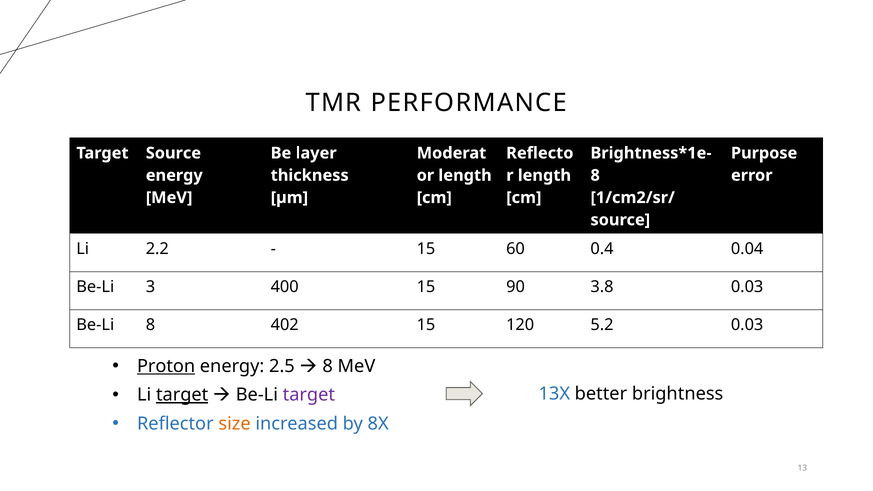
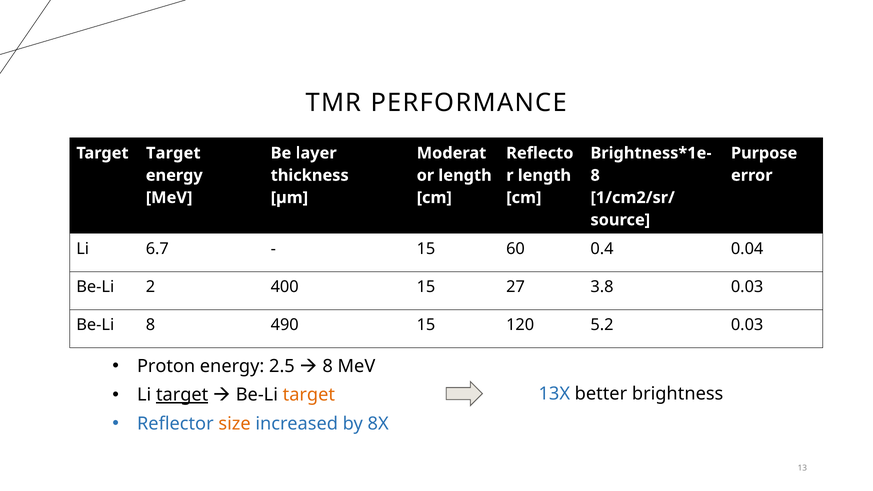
Target Source: Source -> Target (173, 153)
2.2: 2.2 -> 6.7 (157, 249)
3: 3 -> 2 (150, 287)
90: 90 -> 27 (516, 287)
402: 402 -> 490 (285, 325)
Proton underline: present -> none (166, 366)
target colour: purple -> orange (309, 395)
